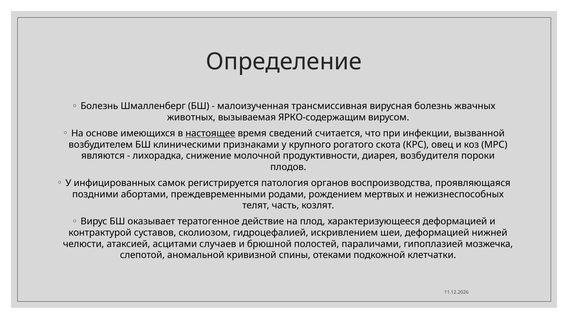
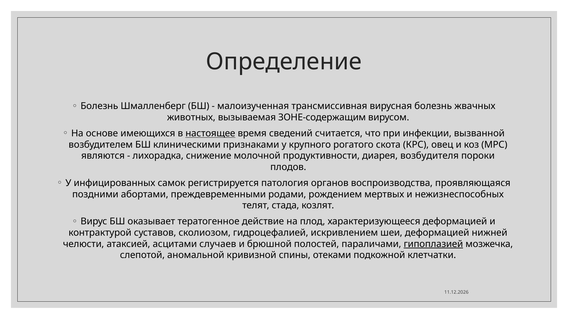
ЯРКО-содержащим: ЯРКО-содержащим -> ЗОНЕ-содержащим (322, 118)
часть: часть -> стада (285, 206)
гипоплазией underline: none -> present (433, 244)
